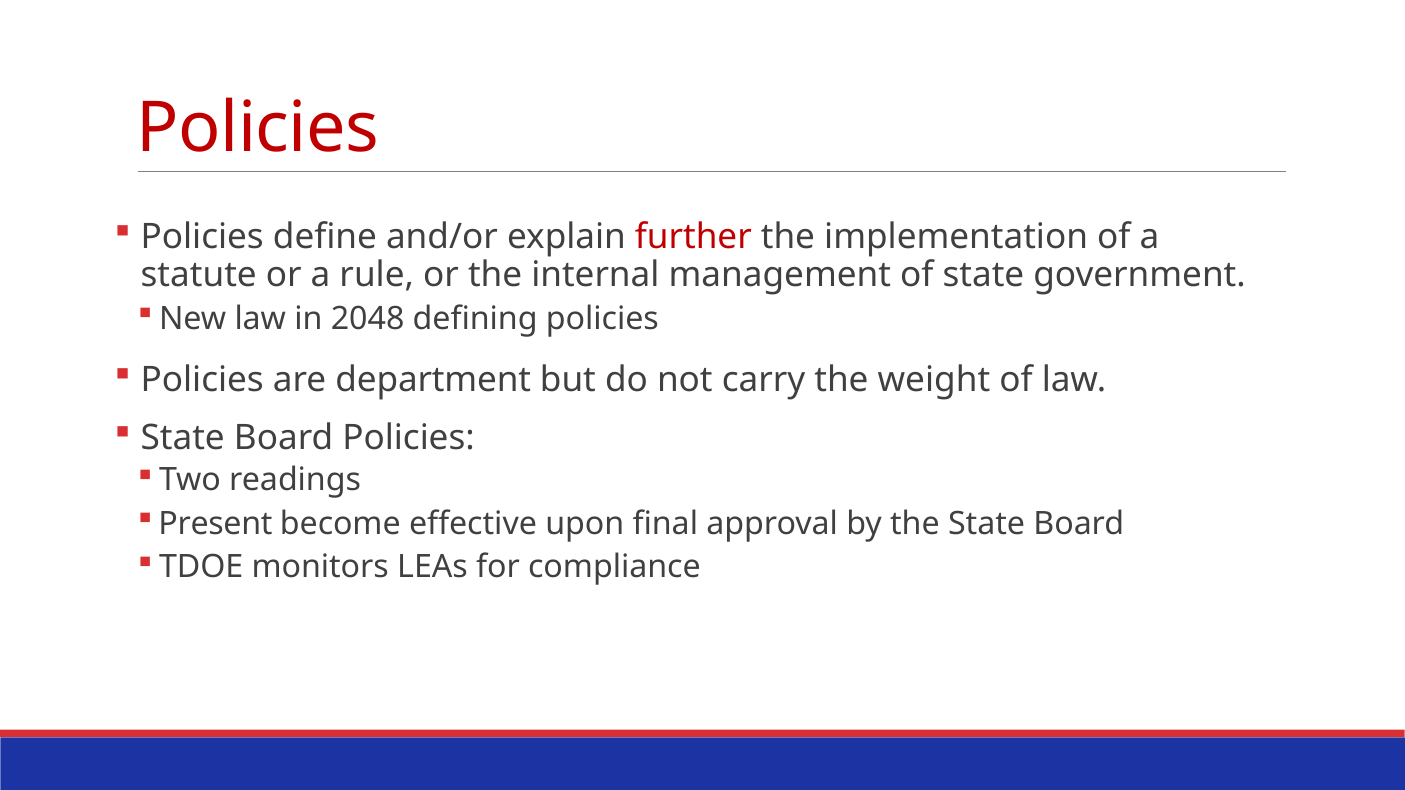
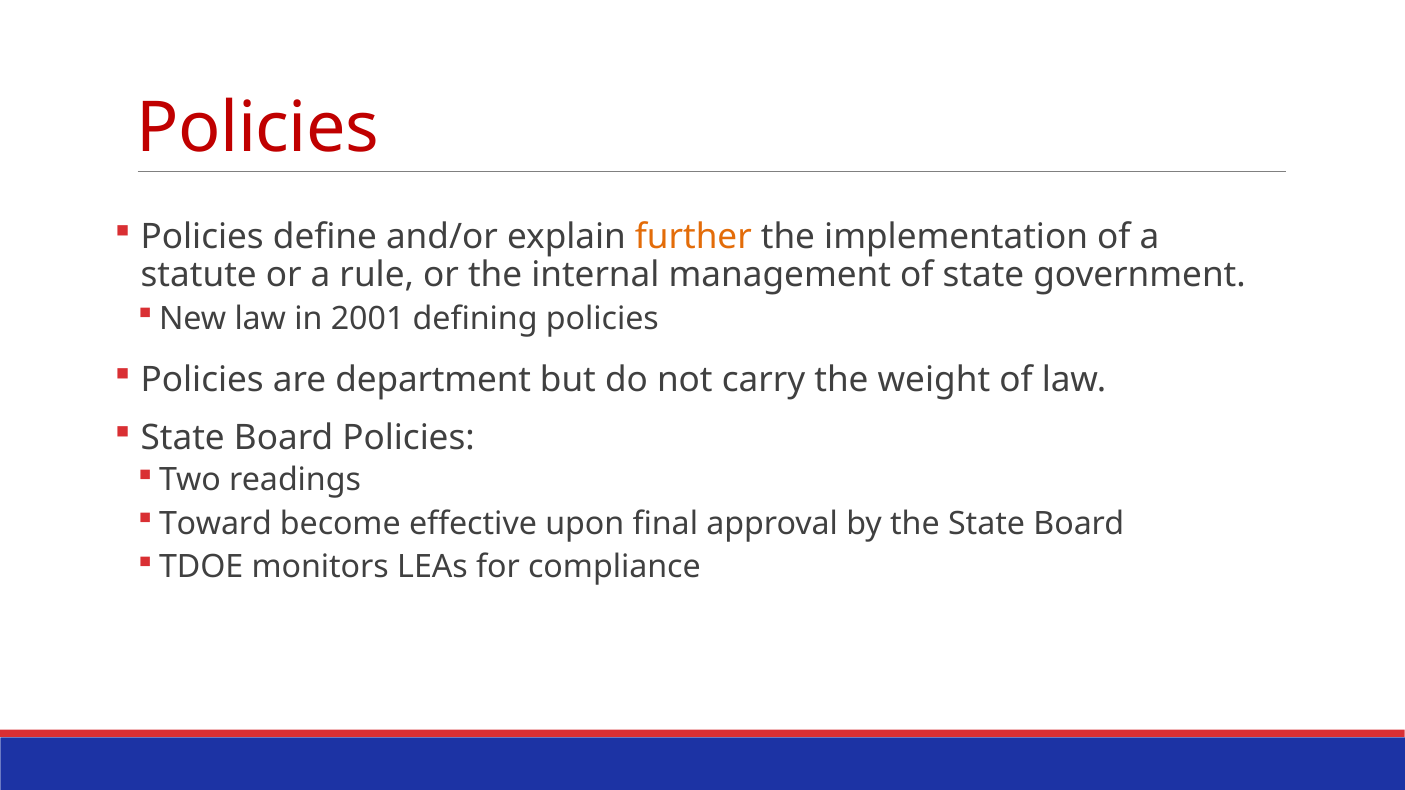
further colour: red -> orange (693, 237)
2048: 2048 -> 2001 (368, 319)
Present: Present -> Toward (215, 524)
